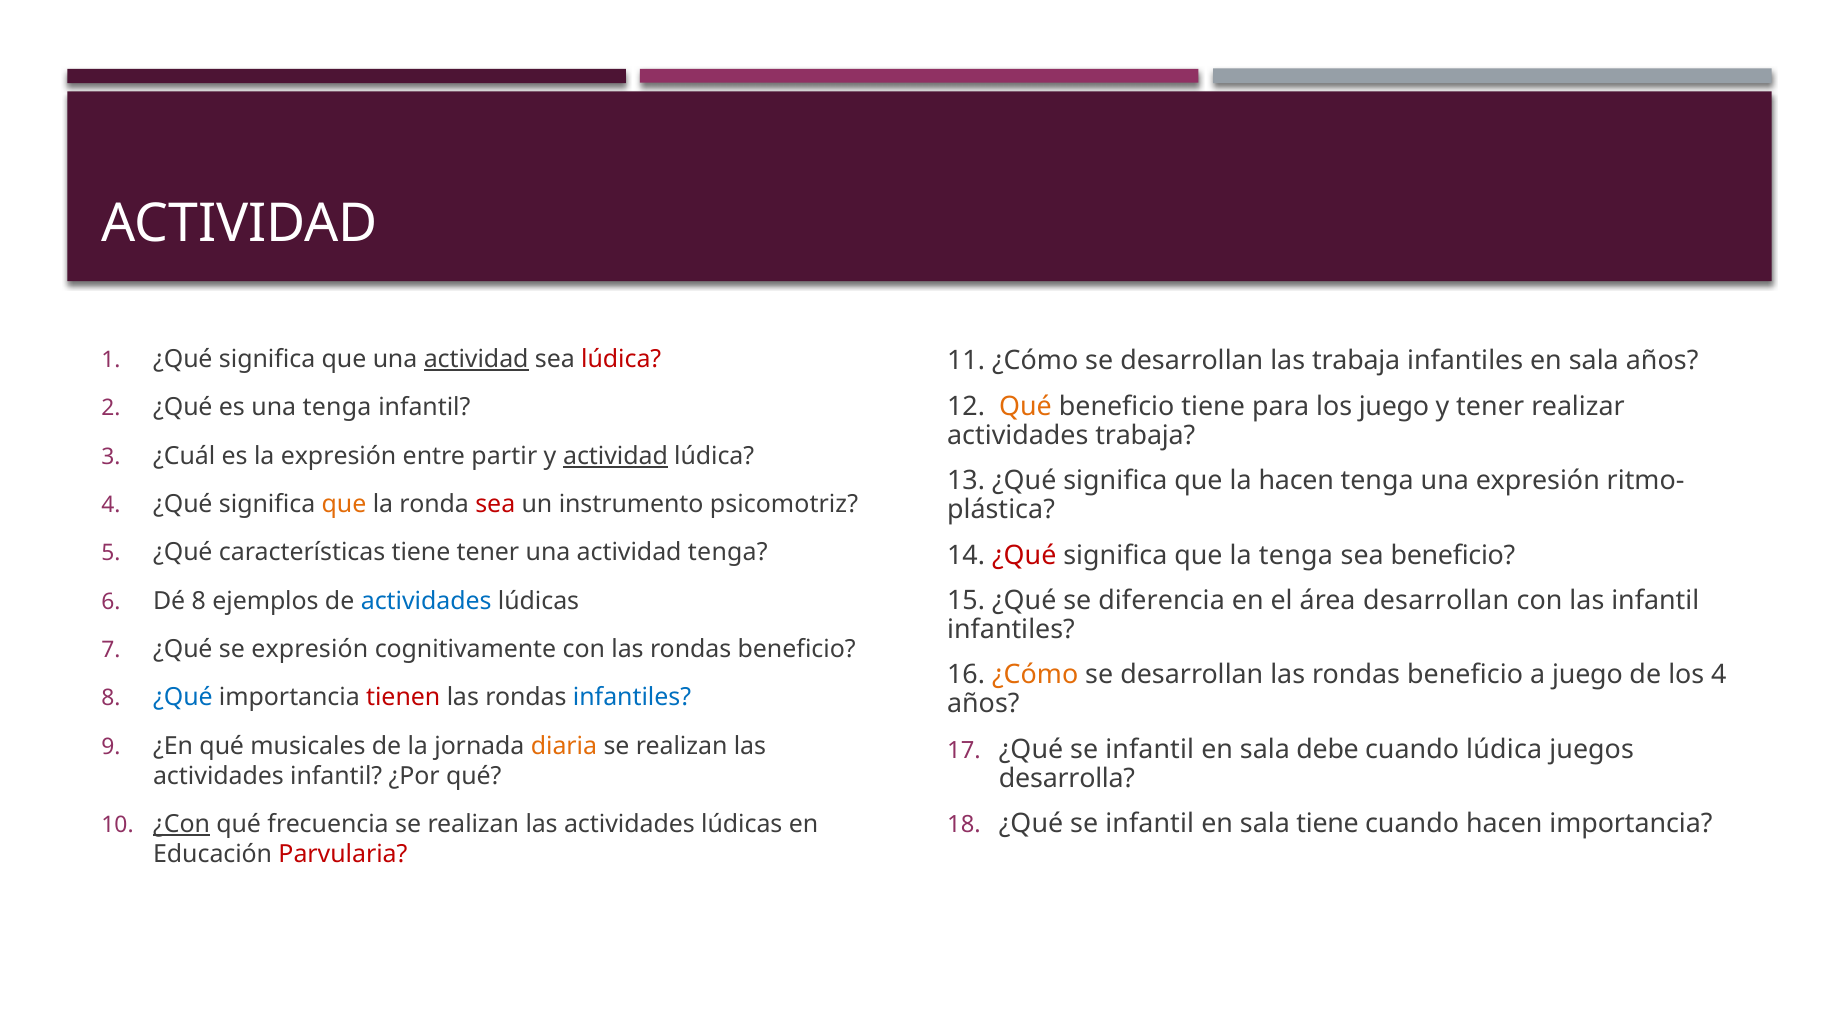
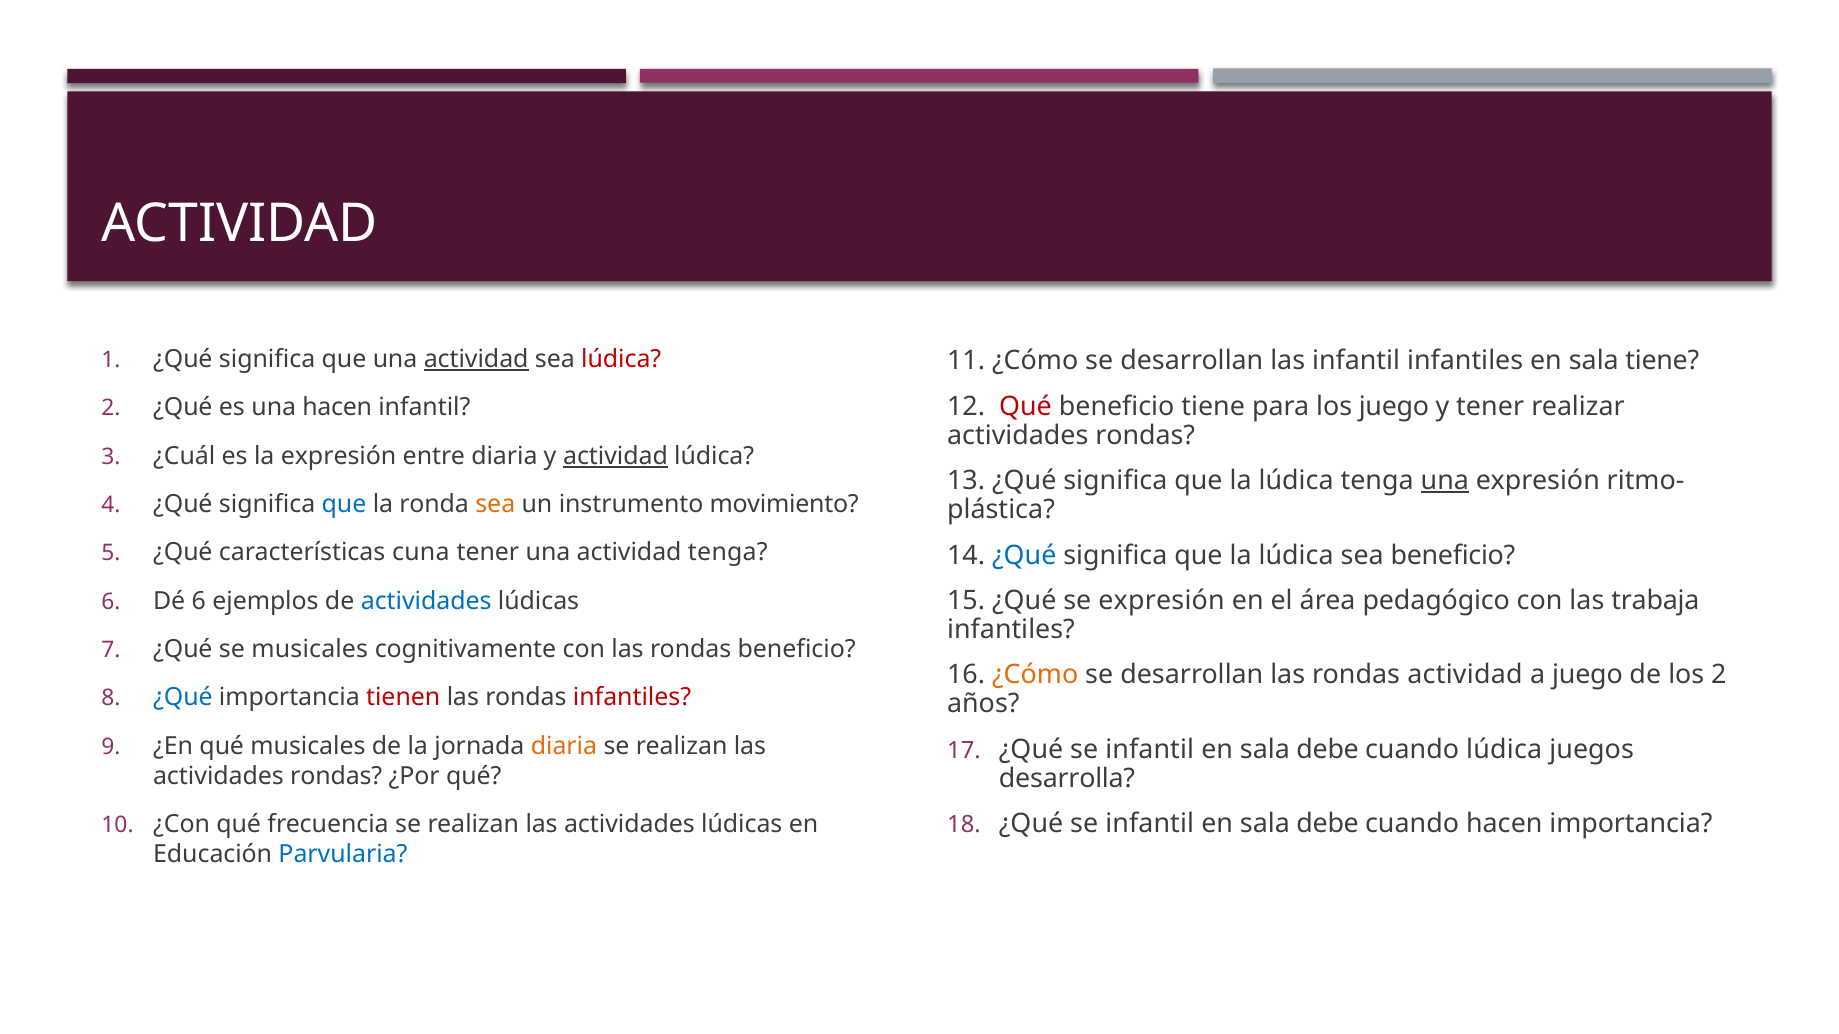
las trabaja: trabaja -> infantil (1356, 361)
sala años: años -> tiene (1662, 361)
Qué colour: orange -> red (1025, 406)
una tenga: tenga -> hacen (337, 408)
trabaja: trabaja -> rondas (1145, 435)
entre partir: partir -> diaria (504, 456)
hacen: hacen -> lúdica (1296, 481)
una underline: none -> present (1445, 481)
que colour: orange -> blue (344, 505)
sea colour: red -> orange (495, 505)
psicomotriz: psicomotriz -> movimiento (784, 505)
características tiene: tiene -> cuna (421, 553)
¿Qué colour: red -> blue (1024, 555)
tenga: tenga -> lúdica (1296, 555)
se diferencia: diferencia -> expresión (1162, 601)
área desarrollan: desarrollan -> pedagógico (1436, 601)
las infantil: infantil -> trabaja (1655, 601)
Dé 8: 8 -> 6 (199, 601)
se expresión: expresión -> musicales (310, 650)
desarrollan las rondas beneficio: beneficio -> actividad (1465, 675)
los 4: 4 -> 2 (1719, 675)
infantiles colour: blue -> red (632, 698)
infantil: infantil -> rondas (336, 776)
¿Con underline: present -> none (182, 824)
tiene: tiene -> debe (1328, 824)
Parvularia colour: red -> blue (343, 854)
